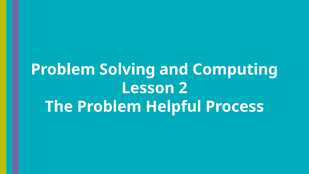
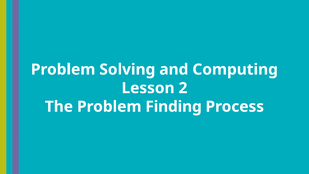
Helpful: Helpful -> Finding (174, 107)
